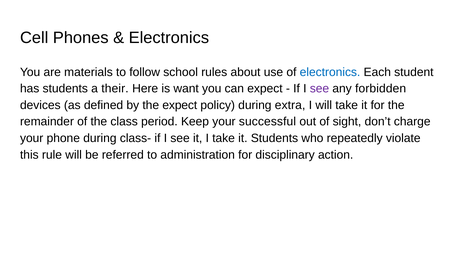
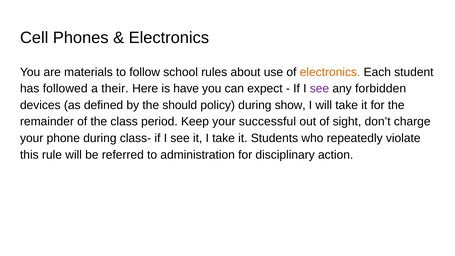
electronics colour: blue -> orange (330, 72)
has students: students -> followed (65, 89)
want: want -> have (186, 89)
the expect: expect -> should (180, 105)
extra: extra -> show (290, 105)
